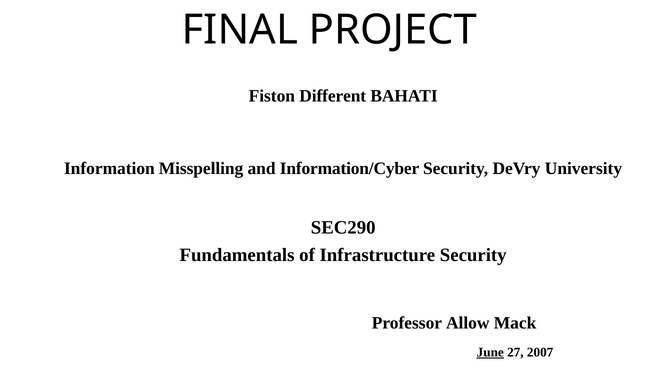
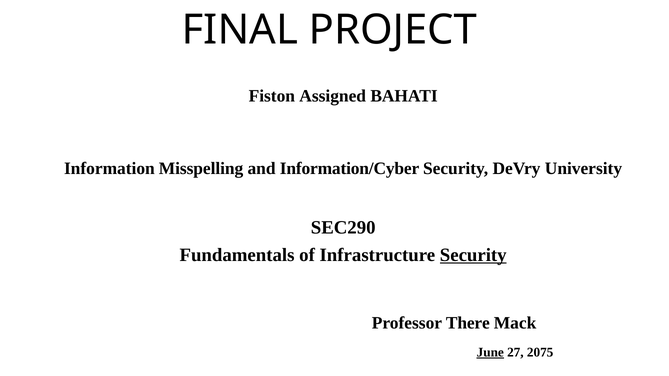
Different: Different -> Assigned (333, 96)
Security underline: none -> present (473, 255)
Allow: Allow -> There (468, 323)
2007: 2007 -> 2075 (540, 353)
